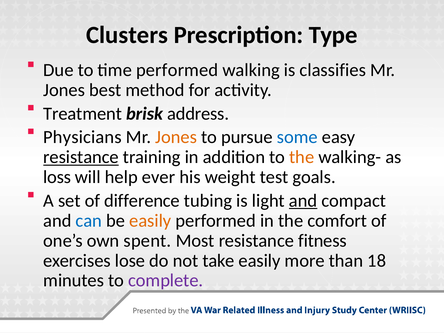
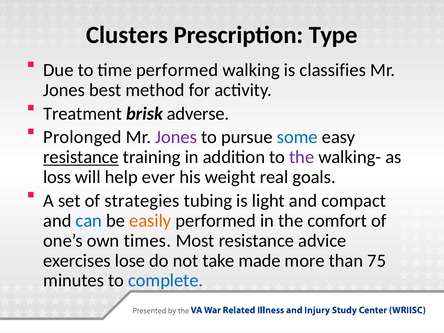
address: address -> adverse (198, 114)
Physicians: Physicians -> Prolonged (82, 137)
Jones colour: orange -> purple (176, 137)
the colour: orange -> purple (302, 157)
test: test -> real (274, 177)
difference: difference -> strategies (142, 201)
and underline: present -> none (303, 201)
spent: spent -> times (147, 241)
fitness: fitness -> advice (322, 241)
take easily: easily -> made (260, 261)
18: 18 -> 75 (377, 261)
complete colour: purple -> blue (166, 281)
